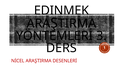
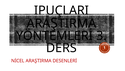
EDINMEK: EDINMEK -> IPUÇLARI (61, 10)
